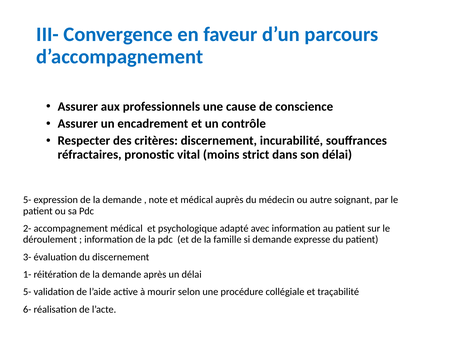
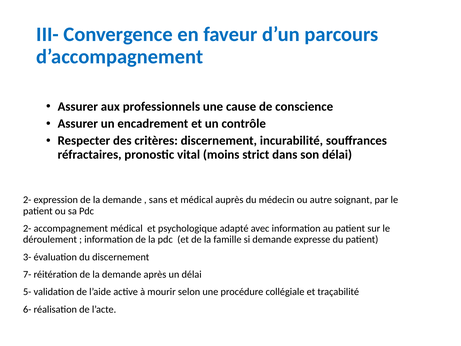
5-: 5- -> 2- (27, 200)
note: note -> sans (158, 200)
1-: 1- -> 7- (27, 274)
